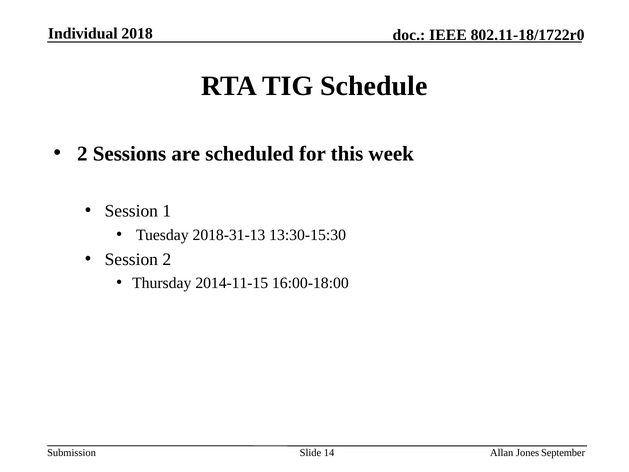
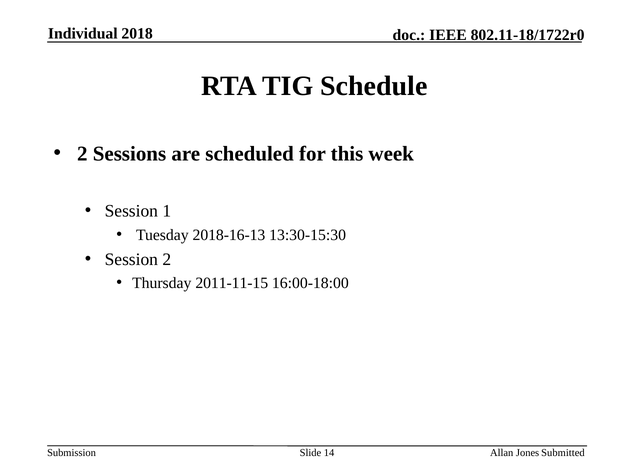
2018-31-13: 2018-31-13 -> 2018-16-13 (229, 235)
2014-11-15: 2014-11-15 -> 2011-11-15 (232, 283)
September: September -> Submitted (563, 452)
